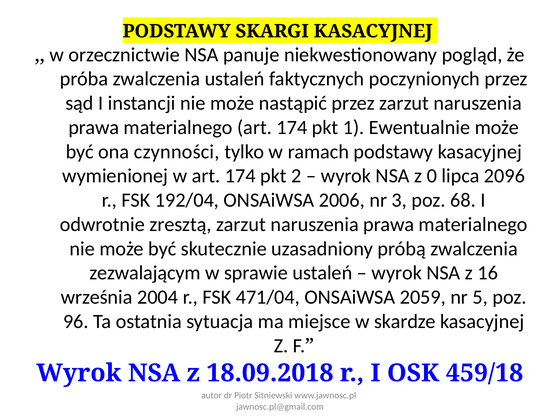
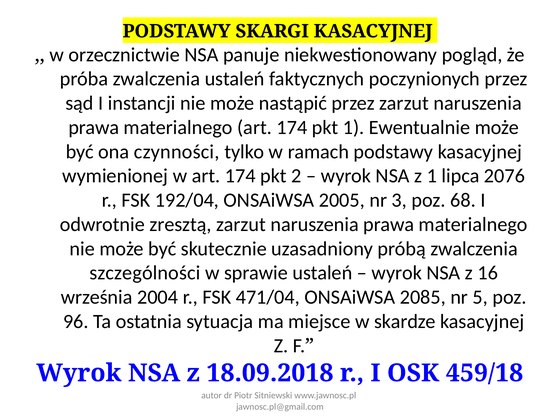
z 0: 0 -> 1 (432, 176)
2096: 2096 -> 2076 (504, 176)
2006: 2006 -> 2005 (342, 200)
zezwalającym: zezwalającym -> szczególności (145, 273)
2059: 2059 -> 2085 (423, 297)
